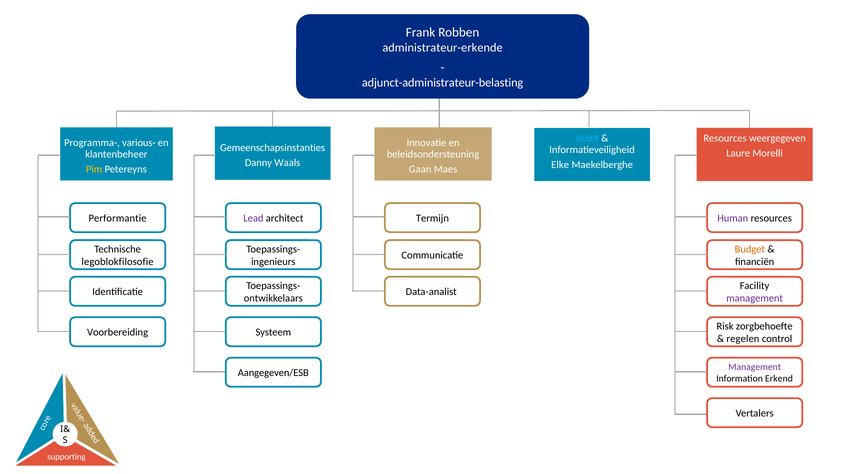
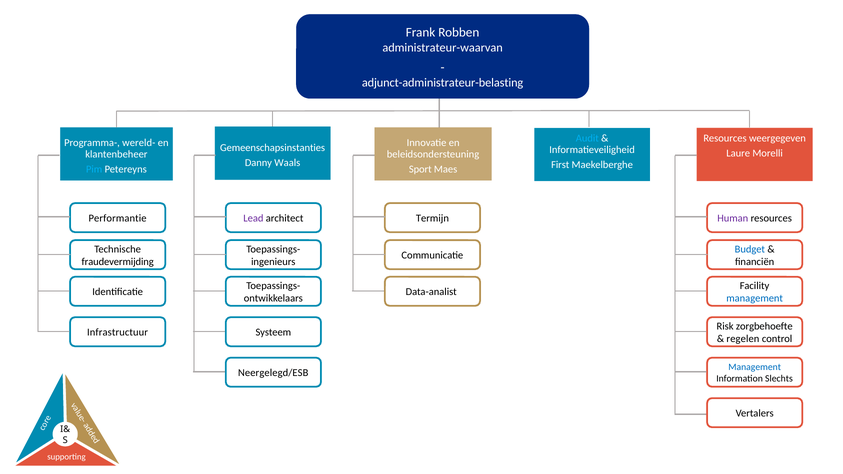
administrateur-erkende: administrateur-erkende -> administrateur-waarvan (443, 48)
various-: various- -> wereld- (139, 143)
Elke: Elke -> First (560, 165)
Pim colour: yellow -> light blue (94, 169)
Gaan: Gaan -> Sport (420, 169)
Budget colour: orange -> blue (750, 249)
legoblokfilosofie: legoblokfilosofie -> fraudevermijding (118, 262)
management colour: purple -> blue (755, 298)
Voorbereiding: Voorbereiding -> Infrastructuur (118, 333)
Management colour: purple -> blue (755, 367)
Aangegeven/ESB: Aangegeven/ESB -> Neergelegd/ESB (273, 373)
Erkend: Erkend -> Slechts (779, 379)
